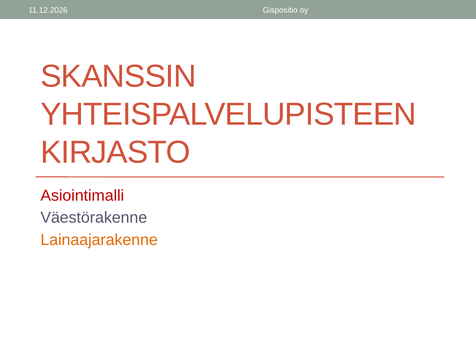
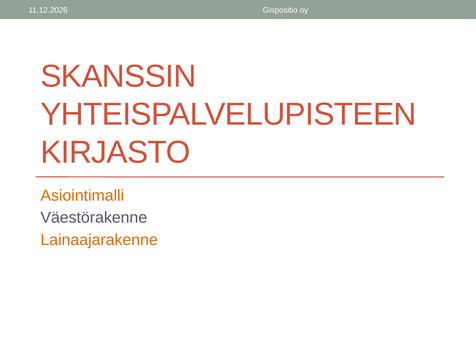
Asiointimalli colour: red -> orange (82, 195)
